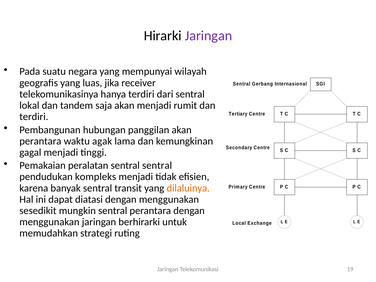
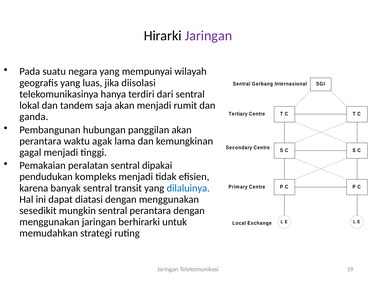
receiver: receiver -> diisolasi (139, 83)
terdiri: terdiri -> ganda (34, 117)
sentral sentral: sentral -> dipakai (157, 166)
dilaluinya colour: orange -> blue (188, 188)
